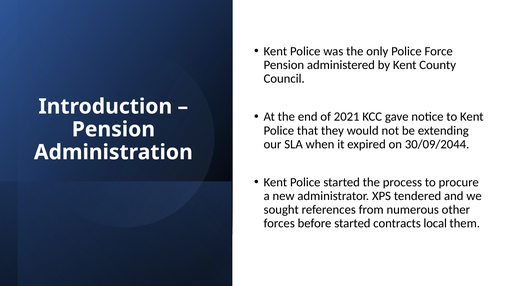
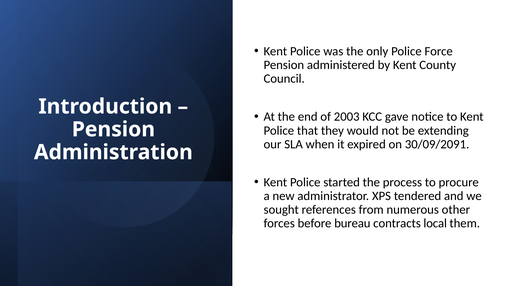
2021: 2021 -> 2003 (347, 117)
30/09/2044: 30/09/2044 -> 30/09/2091 (437, 144)
before started: started -> bureau (352, 223)
